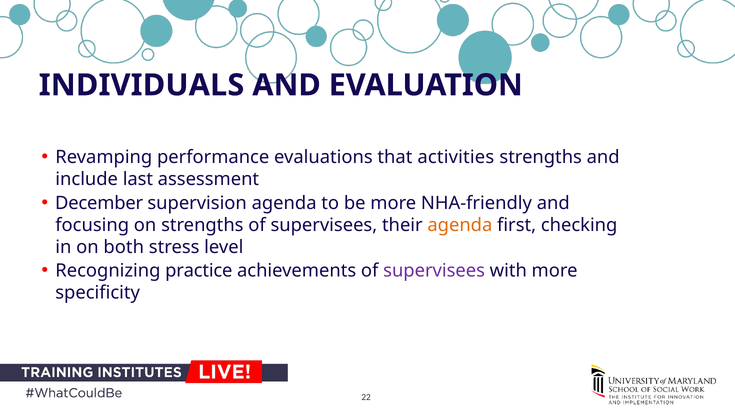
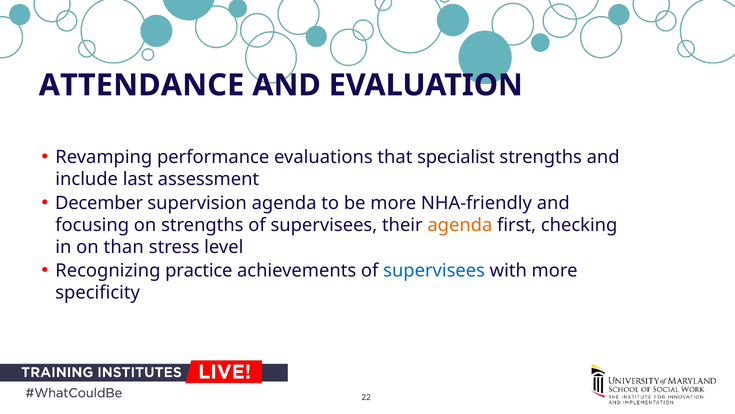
INDIVIDUALS: INDIVIDUALS -> ATTENDANCE (141, 85)
activities: activities -> specialist (456, 157)
both: both -> than (124, 247)
supervisees colour: purple -> blue (434, 270)
